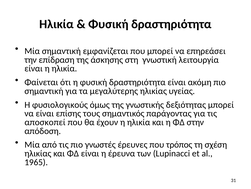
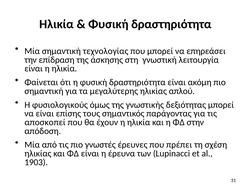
εμφανίζεται: εμφανίζεται -> τεχνολογίας (106, 51)
υγείας: υγείας -> απλού (182, 91)
τρόπος: τρόπος -> πρέπει (179, 144)
1965: 1965 -> 1903 (36, 162)
